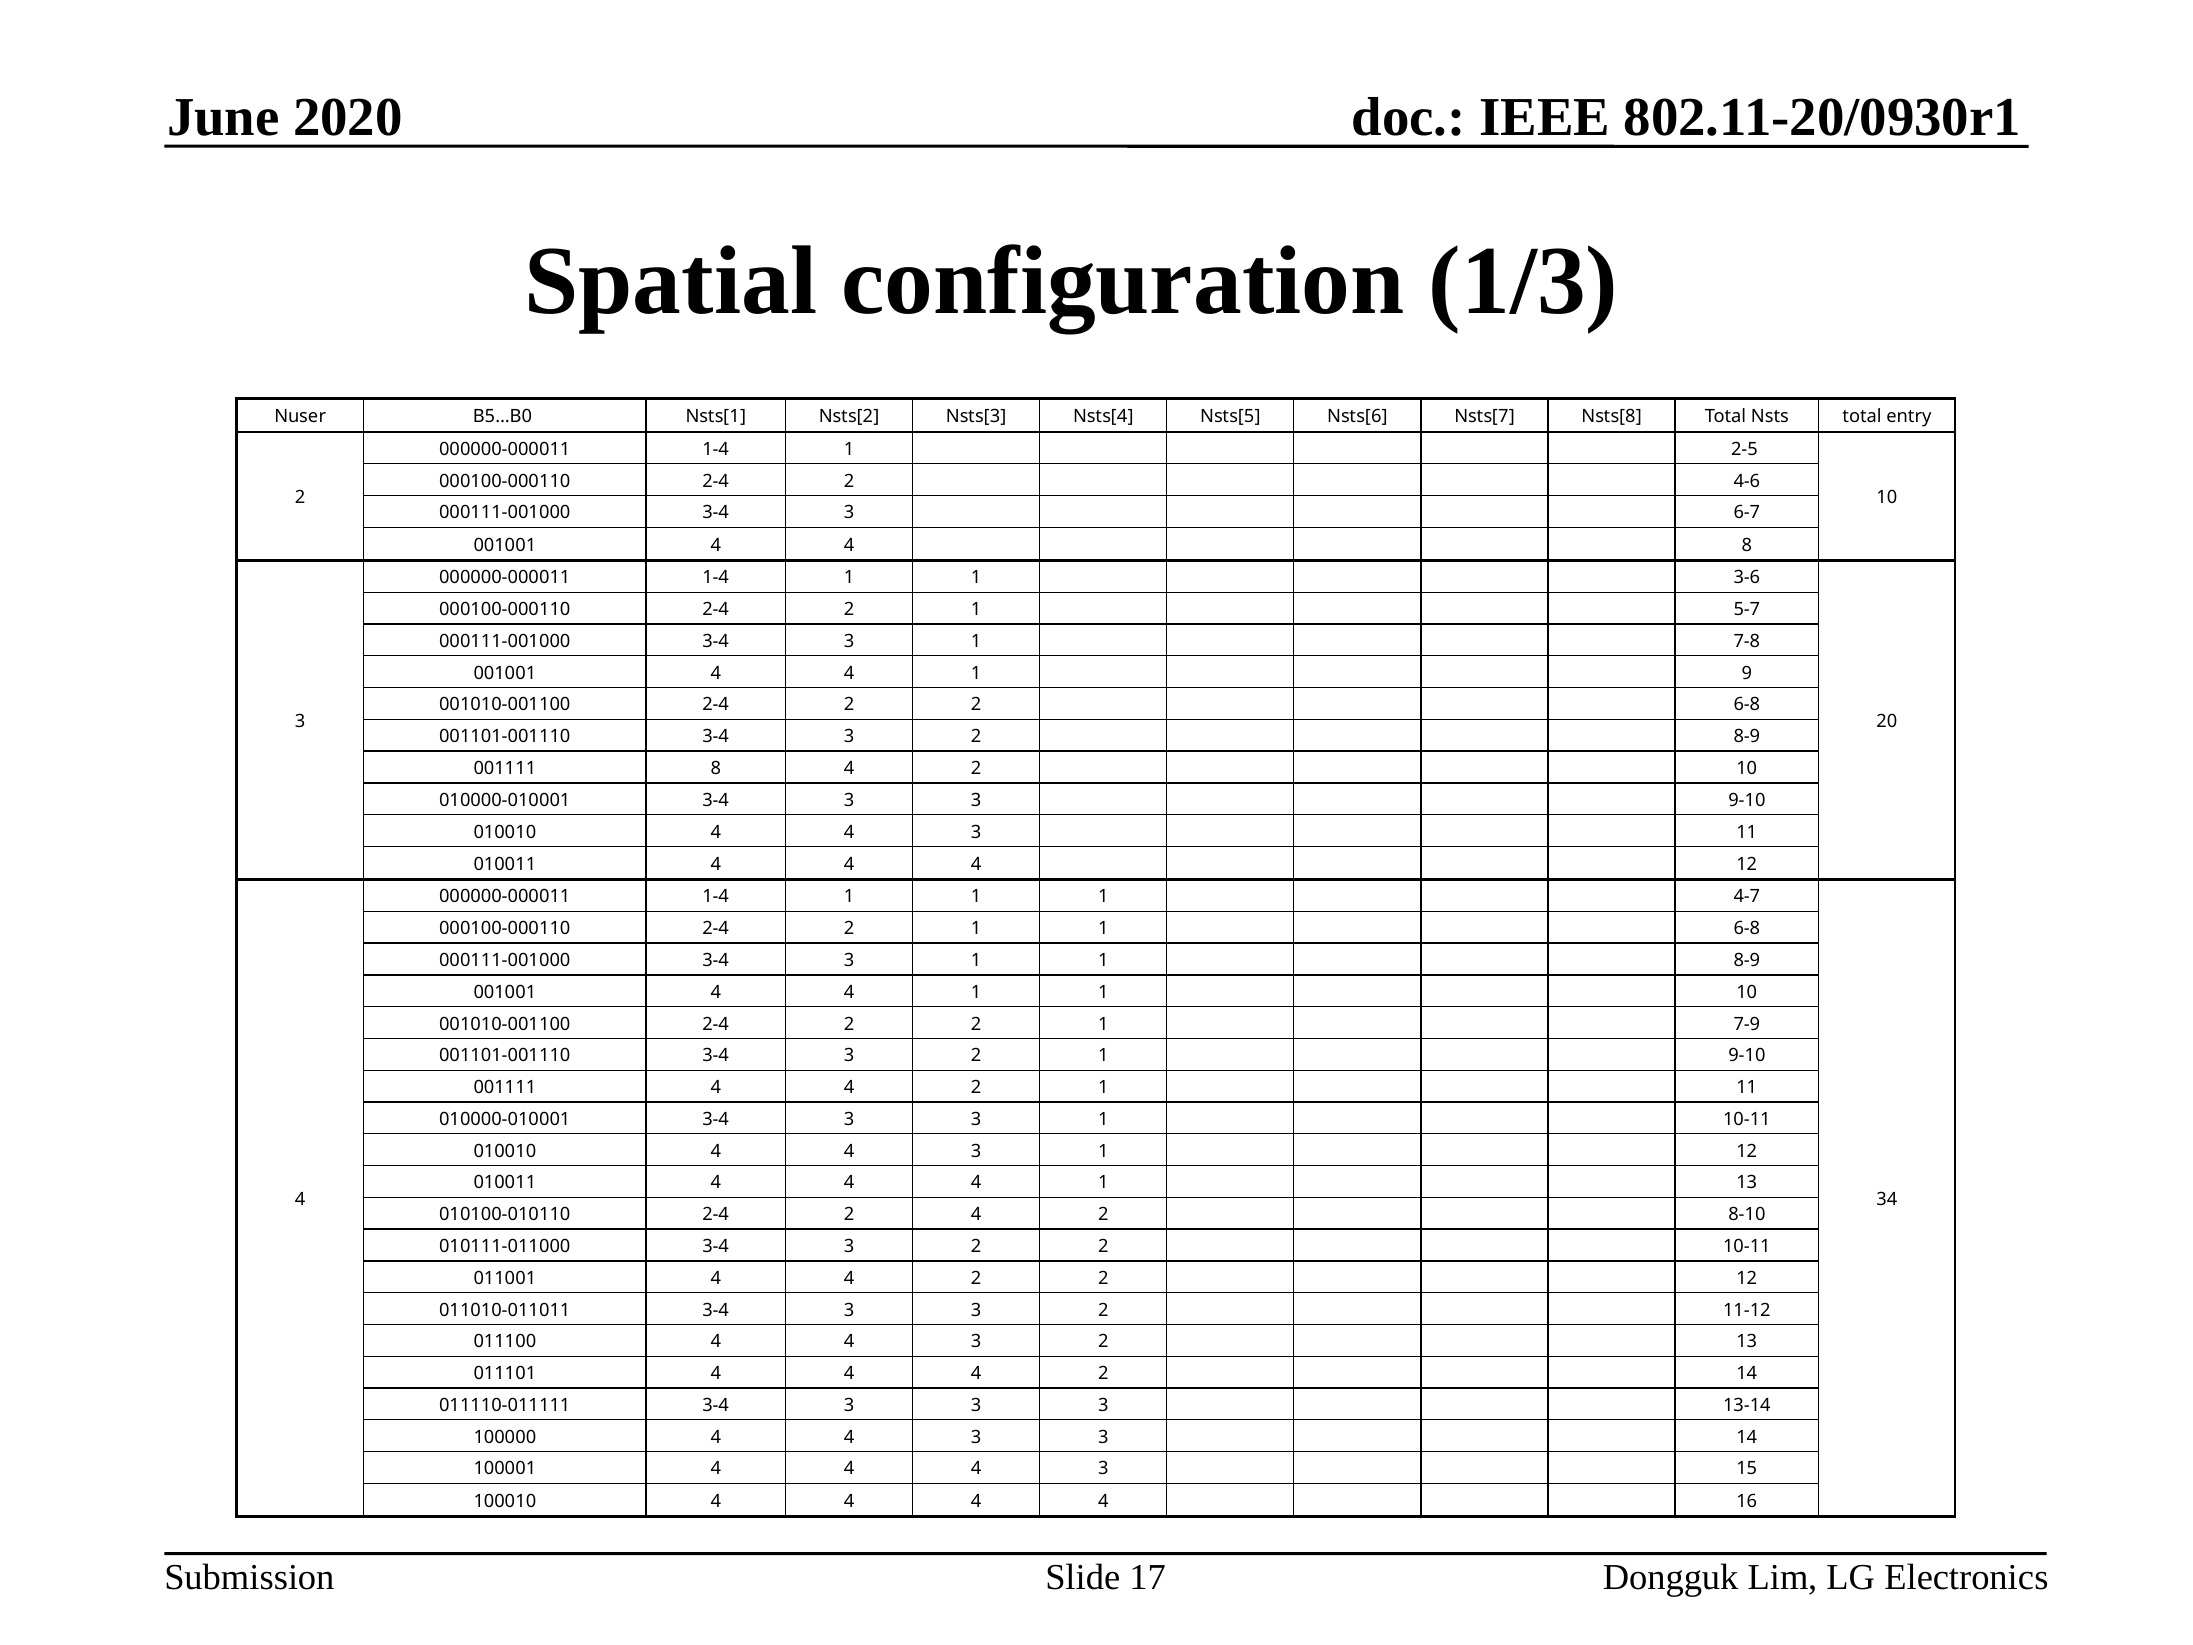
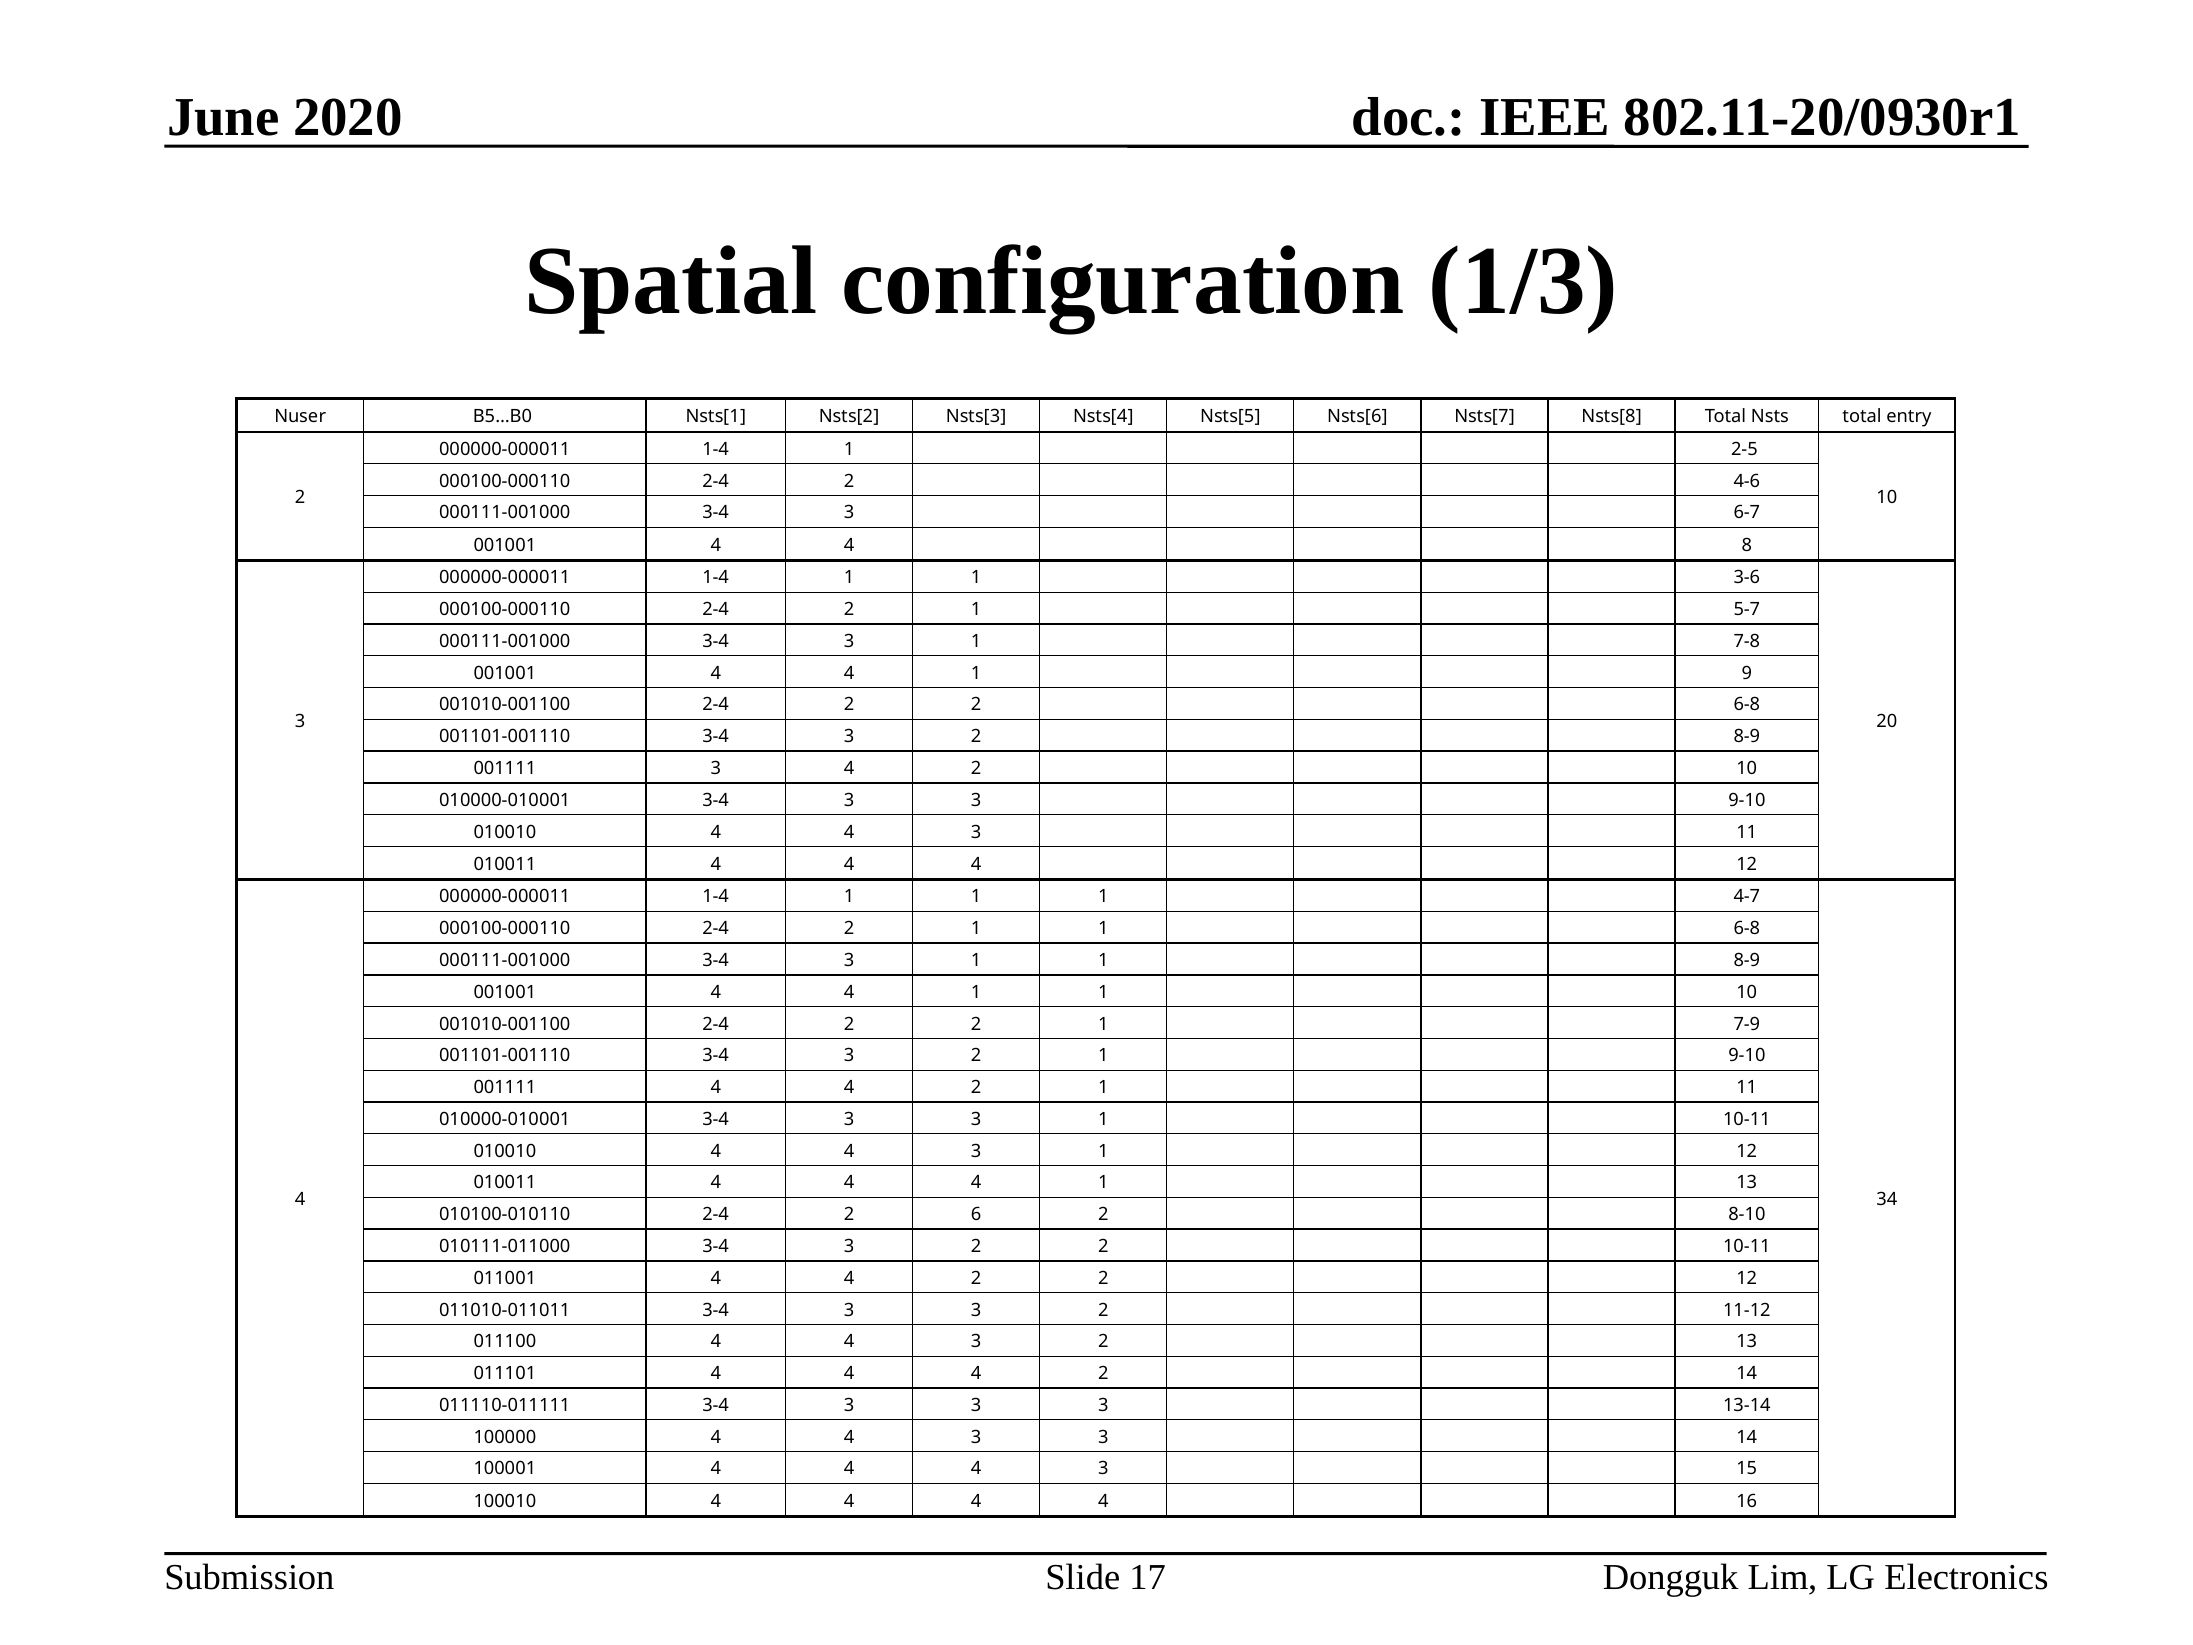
001111 8: 8 -> 3 (716, 768)
2 4: 4 -> 6 (976, 1215)
